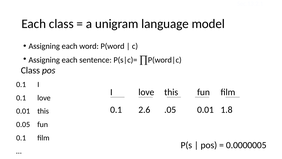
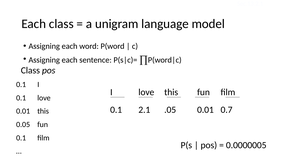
2.6: 2.6 -> 2.1 (144, 110)
1.8: 1.8 -> 0.7 (227, 110)
